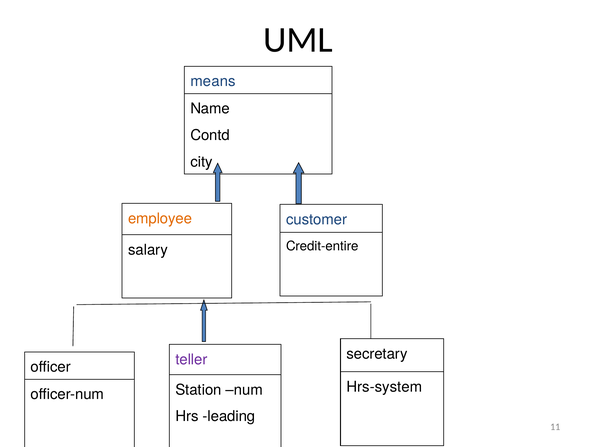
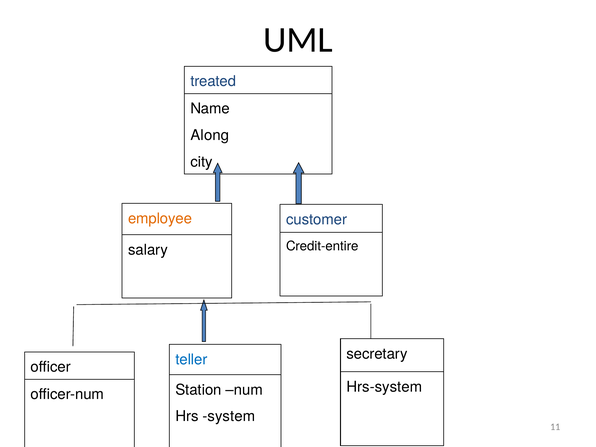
means: means -> treated (213, 81)
Contd: Contd -> Along (210, 135)
teller colour: purple -> blue (191, 360)
leading: leading -> system (229, 416)
